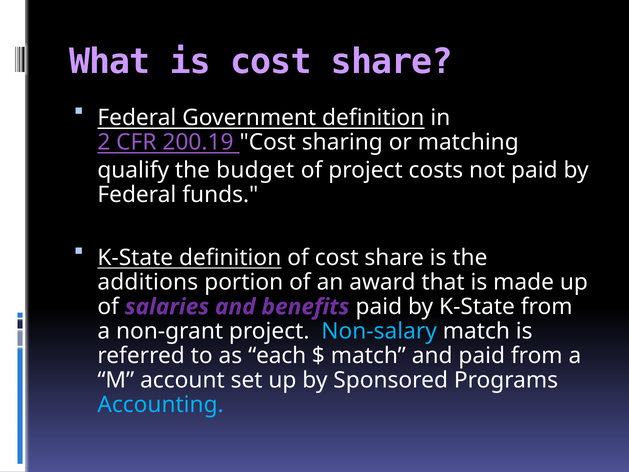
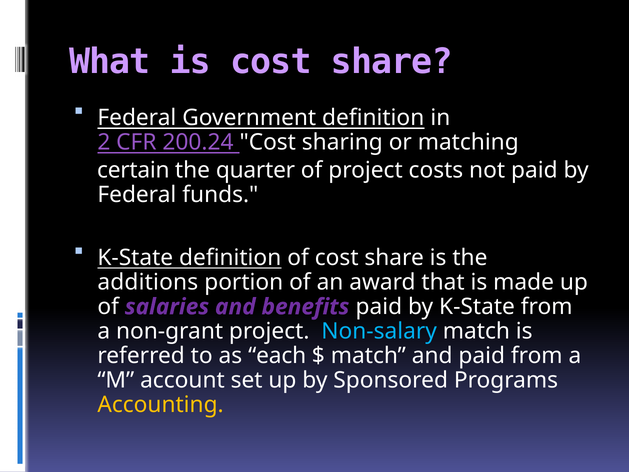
200.19: 200.19 -> 200.24 (198, 142)
qualify: qualify -> certain (133, 170)
budget: budget -> quarter (256, 170)
Accounting colour: light blue -> yellow (161, 405)
